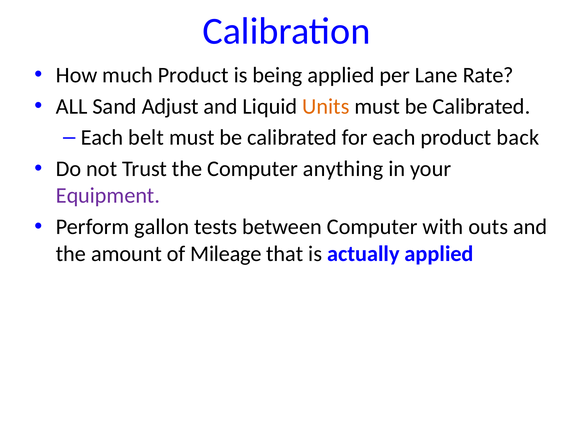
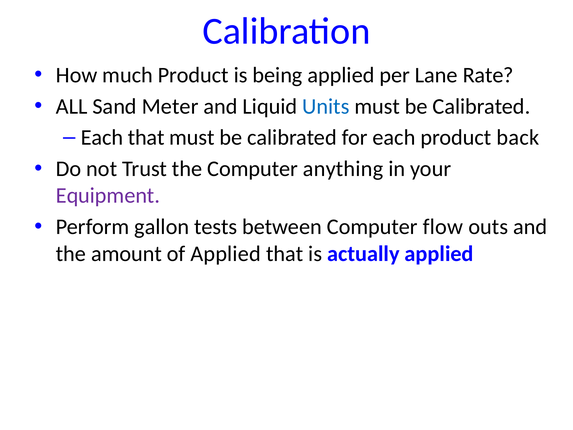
Adjust: Adjust -> Meter (170, 106)
Units colour: orange -> blue (326, 106)
Each belt: belt -> that (146, 138)
with: with -> flow (443, 227)
of Mileage: Mileage -> Applied (226, 253)
